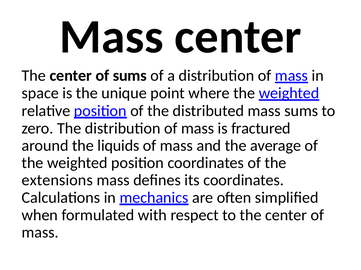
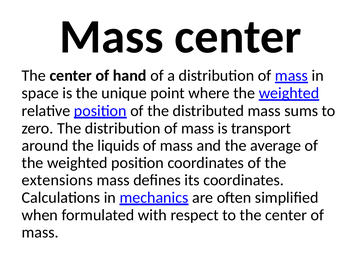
of sums: sums -> hand (130, 76)
fractured: fractured -> transport (261, 129)
